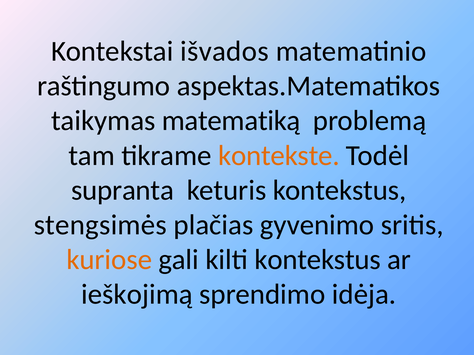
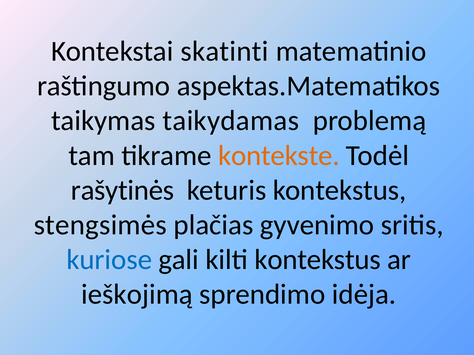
išvados: išvados -> skatinti (224, 51)
matematiką: matematiką -> taikydamas (231, 121)
supranta: supranta -> rašytinės (123, 190)
kuriose colour: orange -> blue (109, 260)
